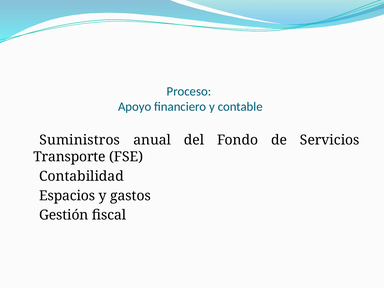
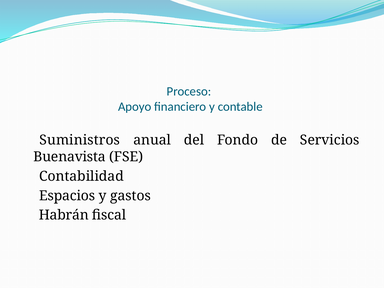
Transporte: Transporte -> Buenavista (70, 157)
Gestión: Gestión -> Habrán (64, 215)
